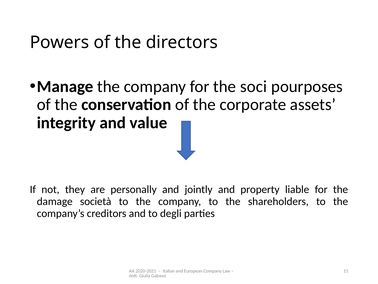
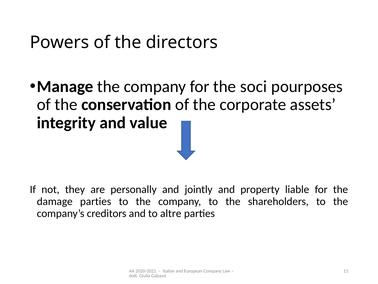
damage società: società -> parties (96, 201)
degli: degli -> altre (171, 213)
